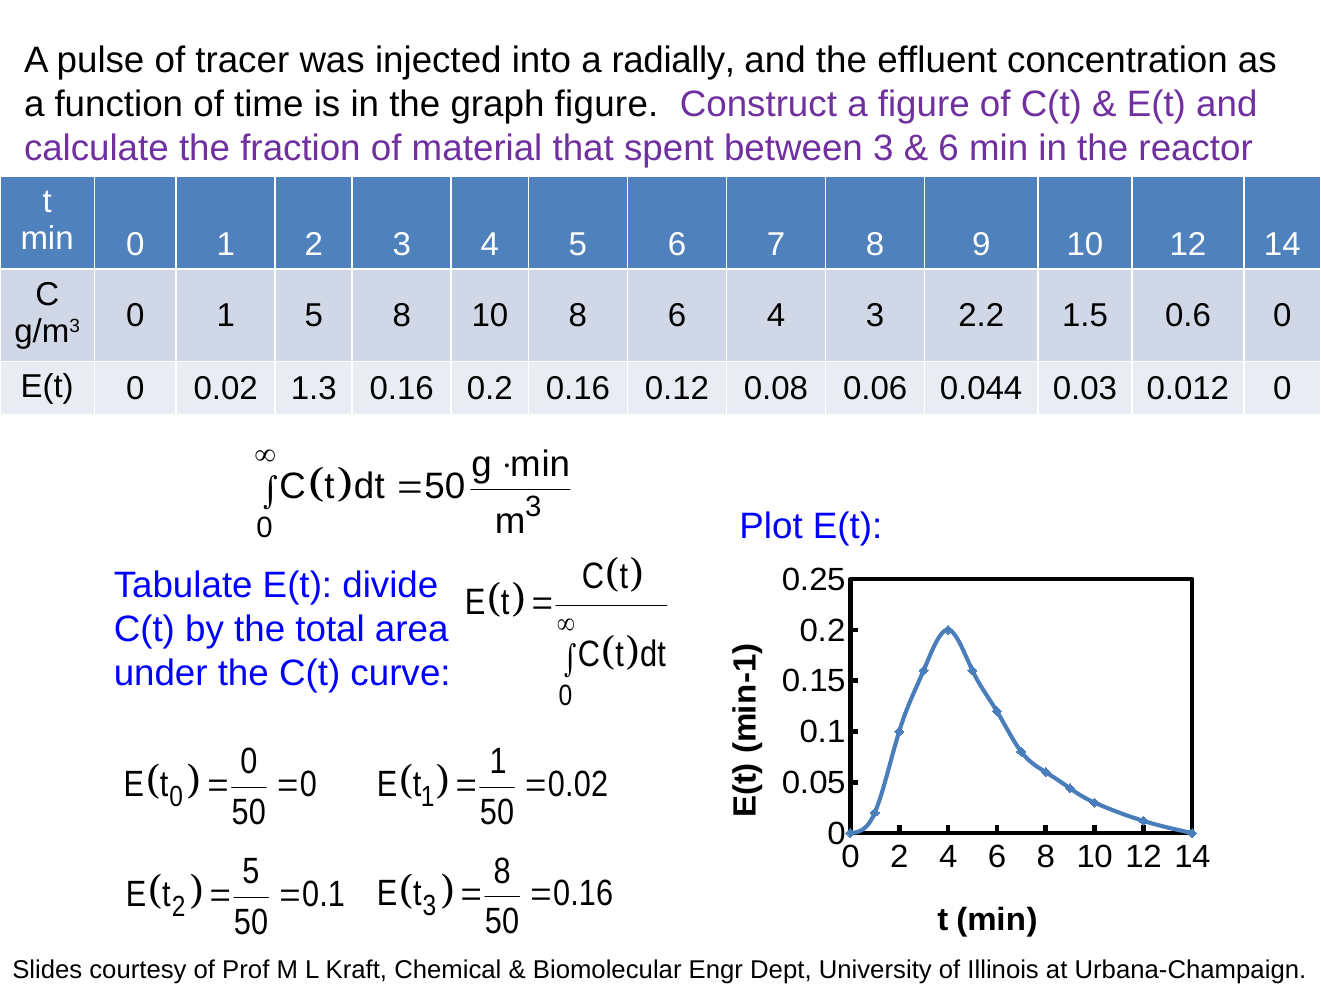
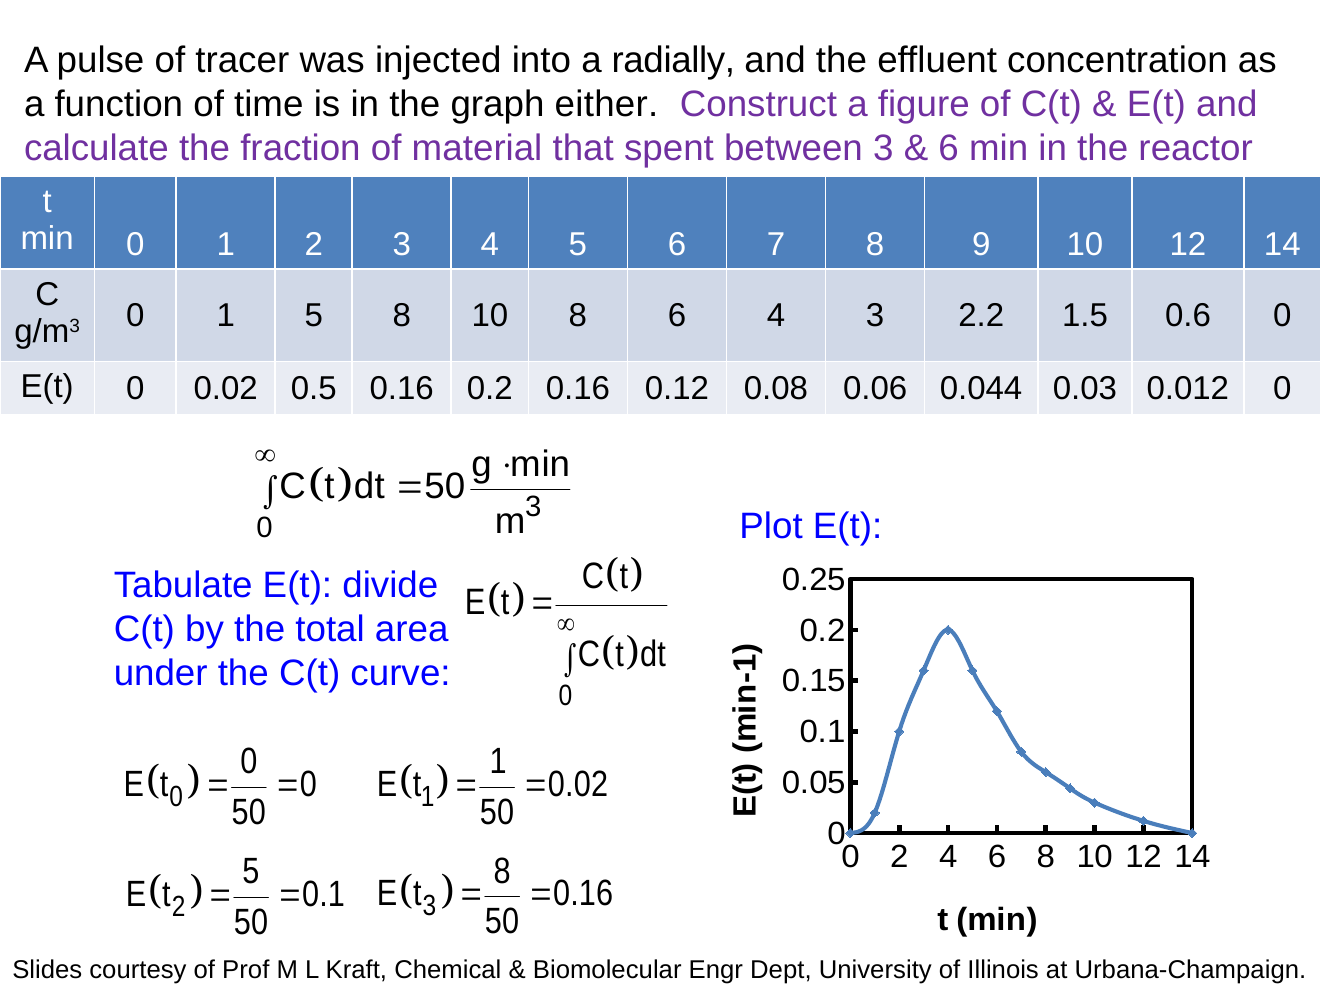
graph figure: figure -> either (607, 105)
1.3: 1.3 -> 0.5 (314, 389)
